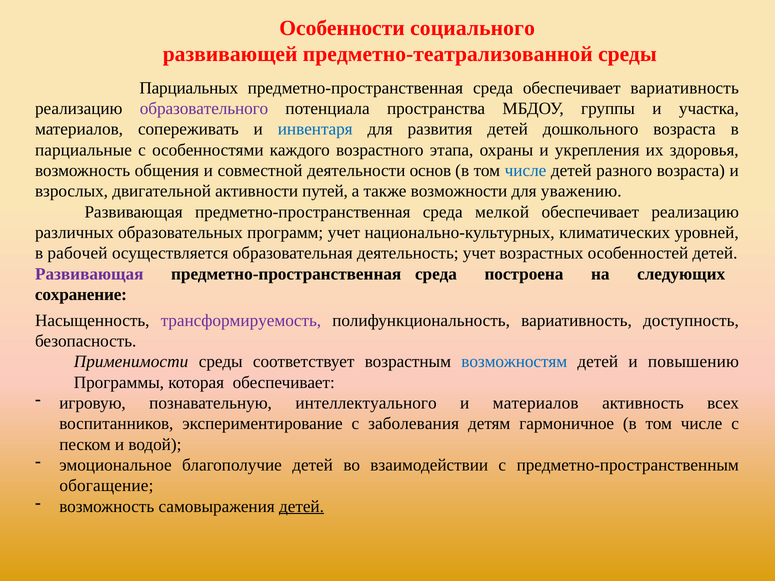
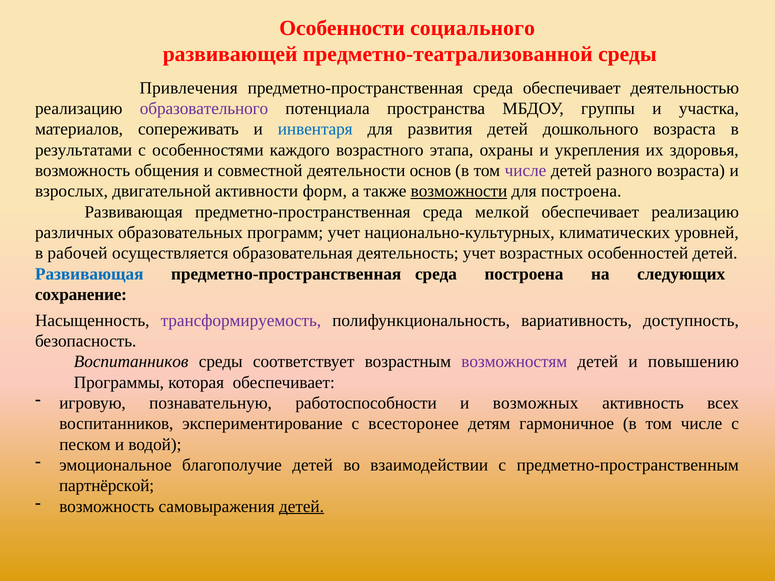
Парциальных: Парциальных -> Привлечения (189, 88)
обеспечивает вариативность: вариативность -> деятельностью (685, 88)
парциальные: парциальные -> результатами (84, 150)
числе colour: blue -> purple (526, 171)
путей: путей -> форм (325, 191)
возможности underline: none -> present (459, 191)
для уважению: уважению -> построена (581, 191)
Развивающая colour: purple -> blue (89, 274)
Применимости: Применимости -> Воспитанников (131, 362)
возможностям colour: blue -> purple (514, 362)
интеллектуального: интеллектуального -> работоспособности (366, 403)
и материалов: материалов -> возможных (536, 403)
заболевания: заболевания -> всесторонее (414, 424)
обогащение: обогащение -> партнёрской (107, 486)
